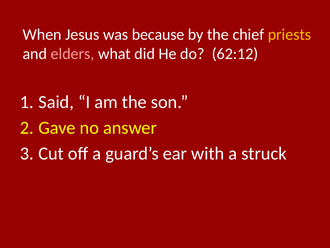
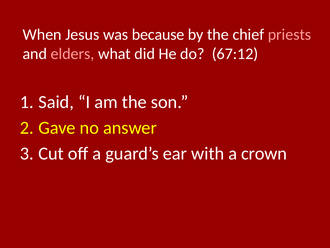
priests colour: yellow -> pink (289, 34)
62:12: 62:12 -> 67:12 (235, 54)
struck: struck -> crown (264, 153)
